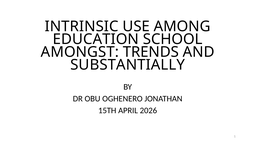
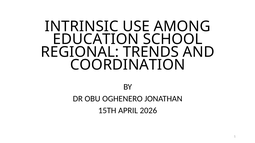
AMONGST: AMONGST -> REGIONAL (80, 52)
SUBSTANTIALLY: SUBSTANTIALLY -> COORDINATION (128, 65)
